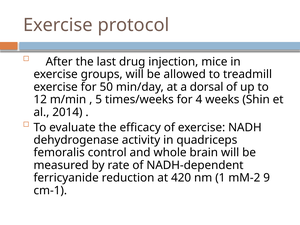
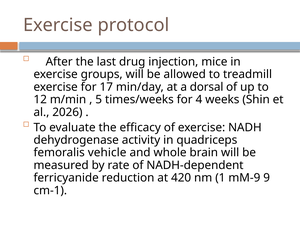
50: 50 -> 17 (106, 87)
2014: 2014 -> 2026 (67, 112)
control: control -> vehicle (107, 153)
mM-2: mM-2 -> mM-9 (244, 178)
